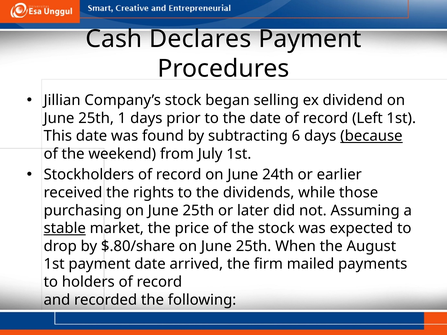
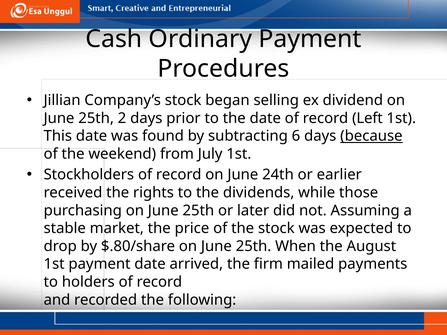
Declares: Declares -> Ordinary (200, 39)
1: 1 -> 2 (122, 118)
stable underline: present -> none (65, 229)
